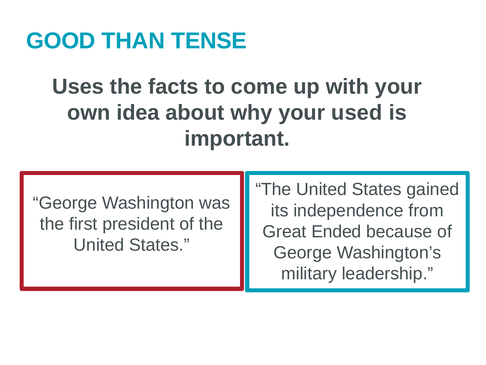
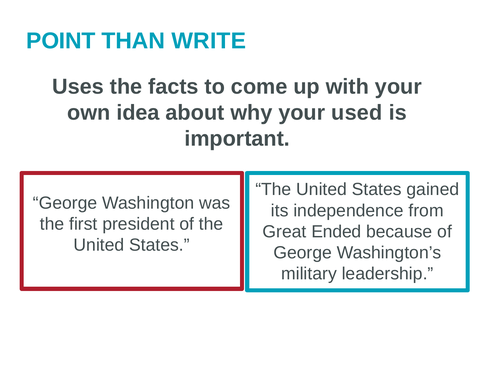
GOOD: GOOD -> POINT (61, 41)
TENSE: TENSE -> WRITE (209, 41)
